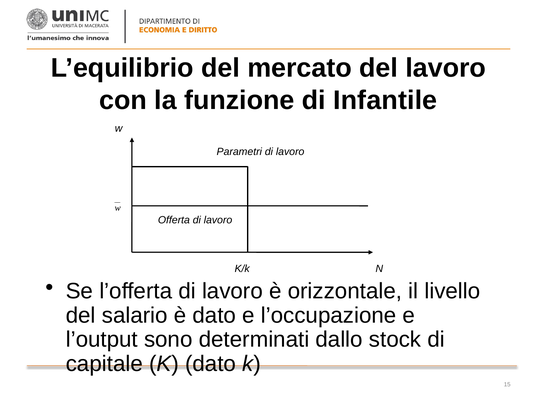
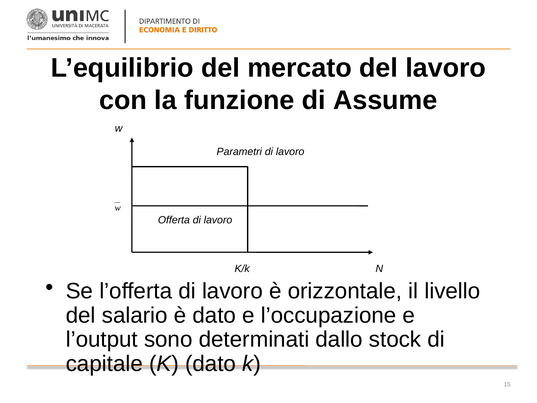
Infantile: Infantile -> Assume (385, 100)
